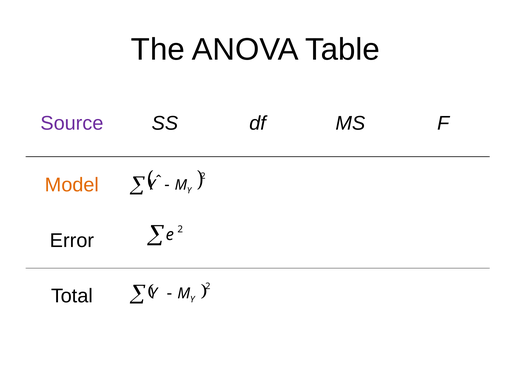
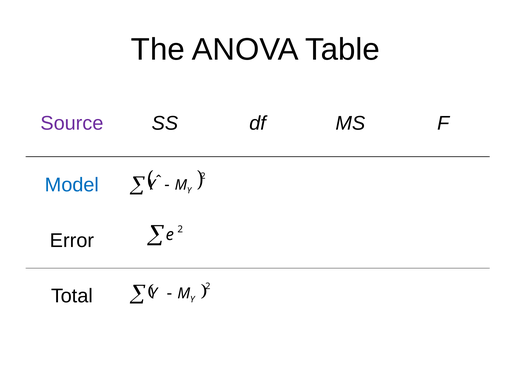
Model colour: orange -> blue (72, 185)
